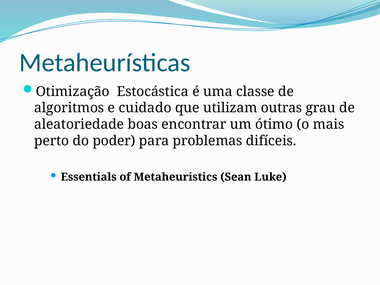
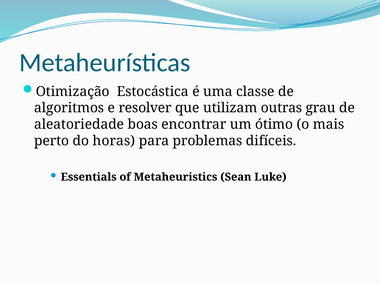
cuidado: cuidado -> resolver (145, 108)
poder: poder -> horas (114, 141)
